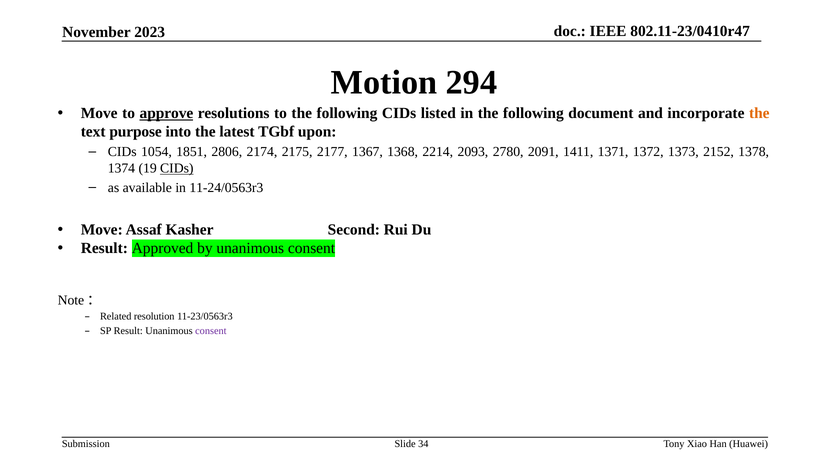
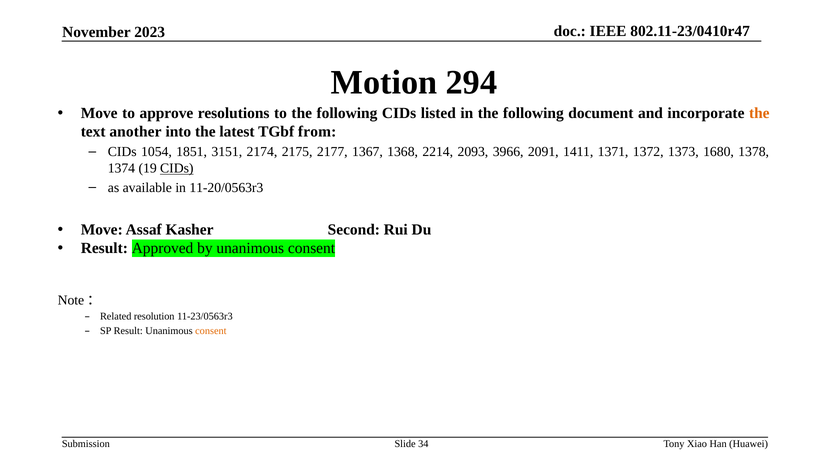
approve underline: present -> none (166, 113)
purpose: purpose -> another (135, 132)
upon: upon -> from (317, 132)
2806: 2806 -> 3151 (227, 152)
2780: 2780 -> 3966 (508, 152)
2152: 2152 -> 1680 (719, 152)
11-24/0563r3: 11-24/0563r3 -> 11-20/0563r3 (226, 188)
consent colour: purple -> orange (211, 331)
